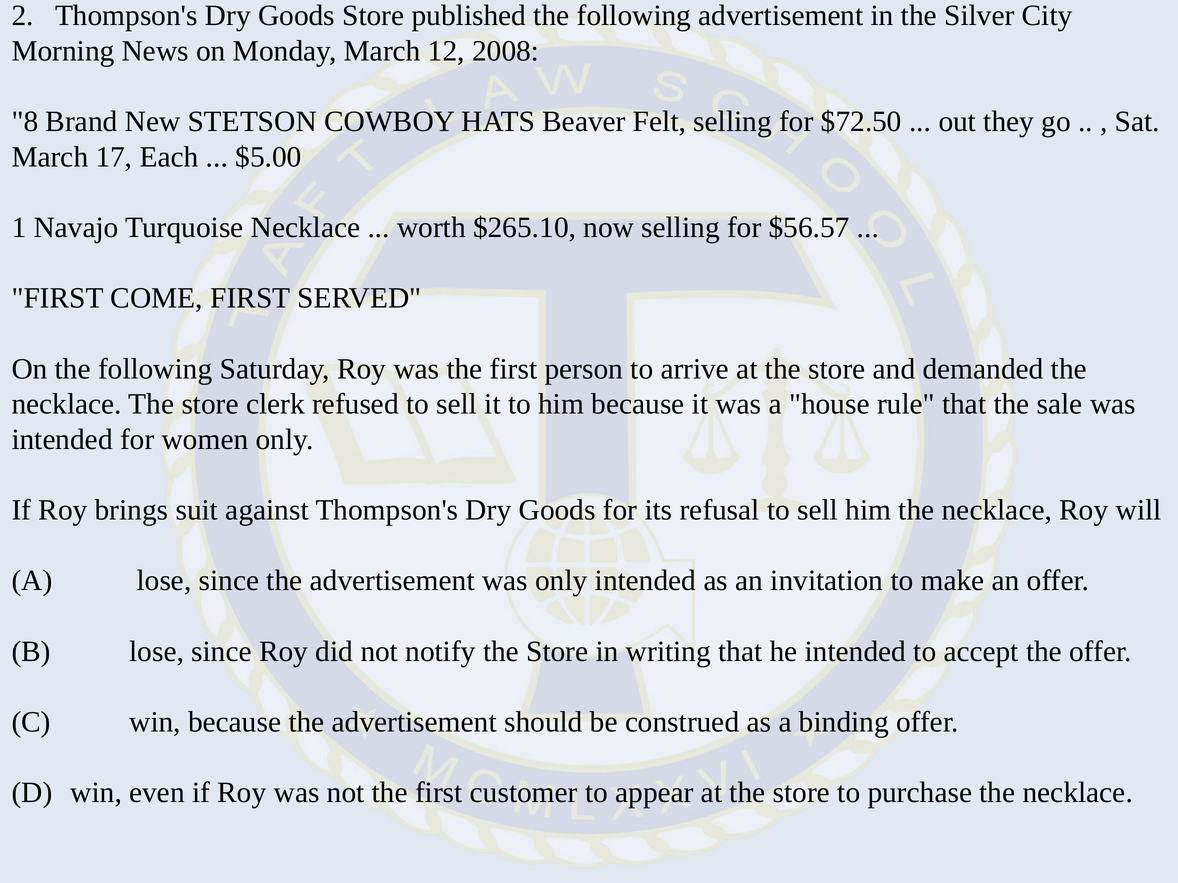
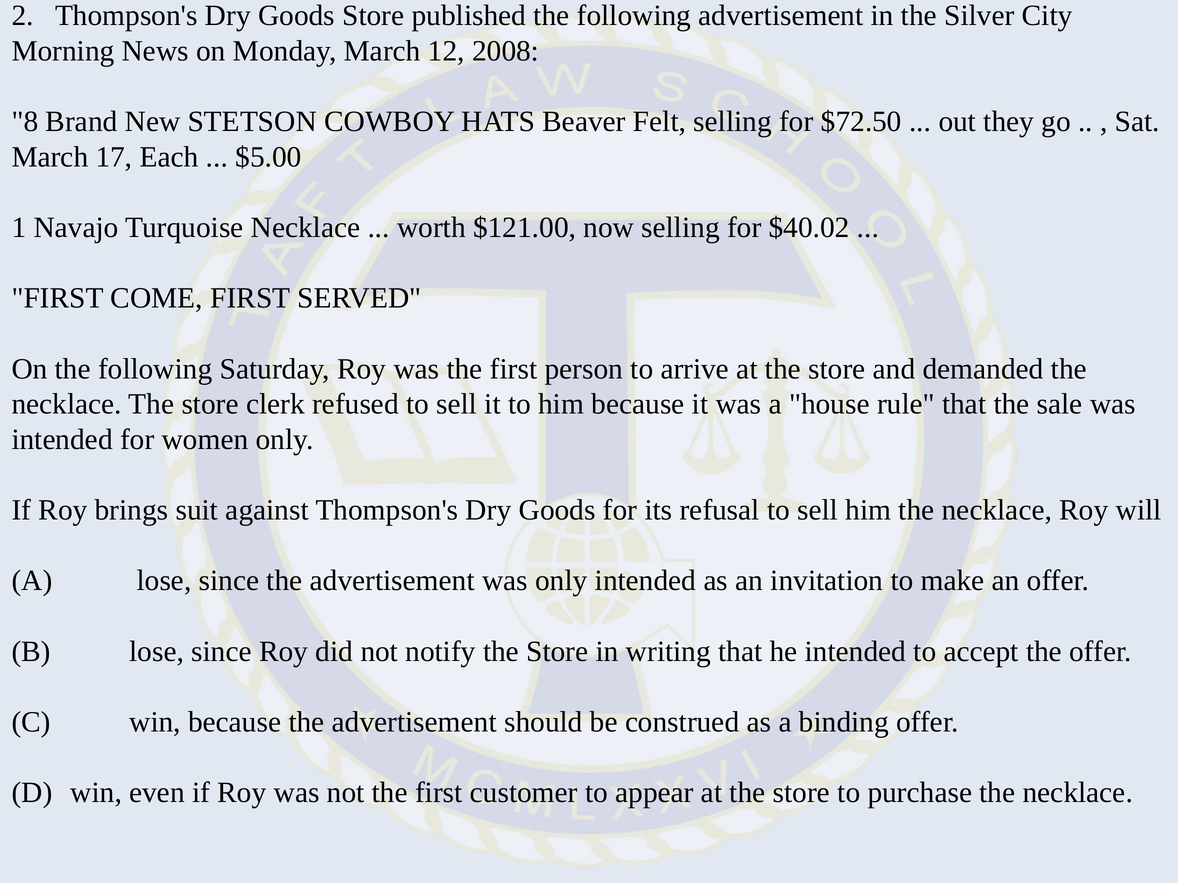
$265.10: $265.10 -> $121.00 (525, 228)
$56.57: $56.57 -> $40.02 (809, 228)
